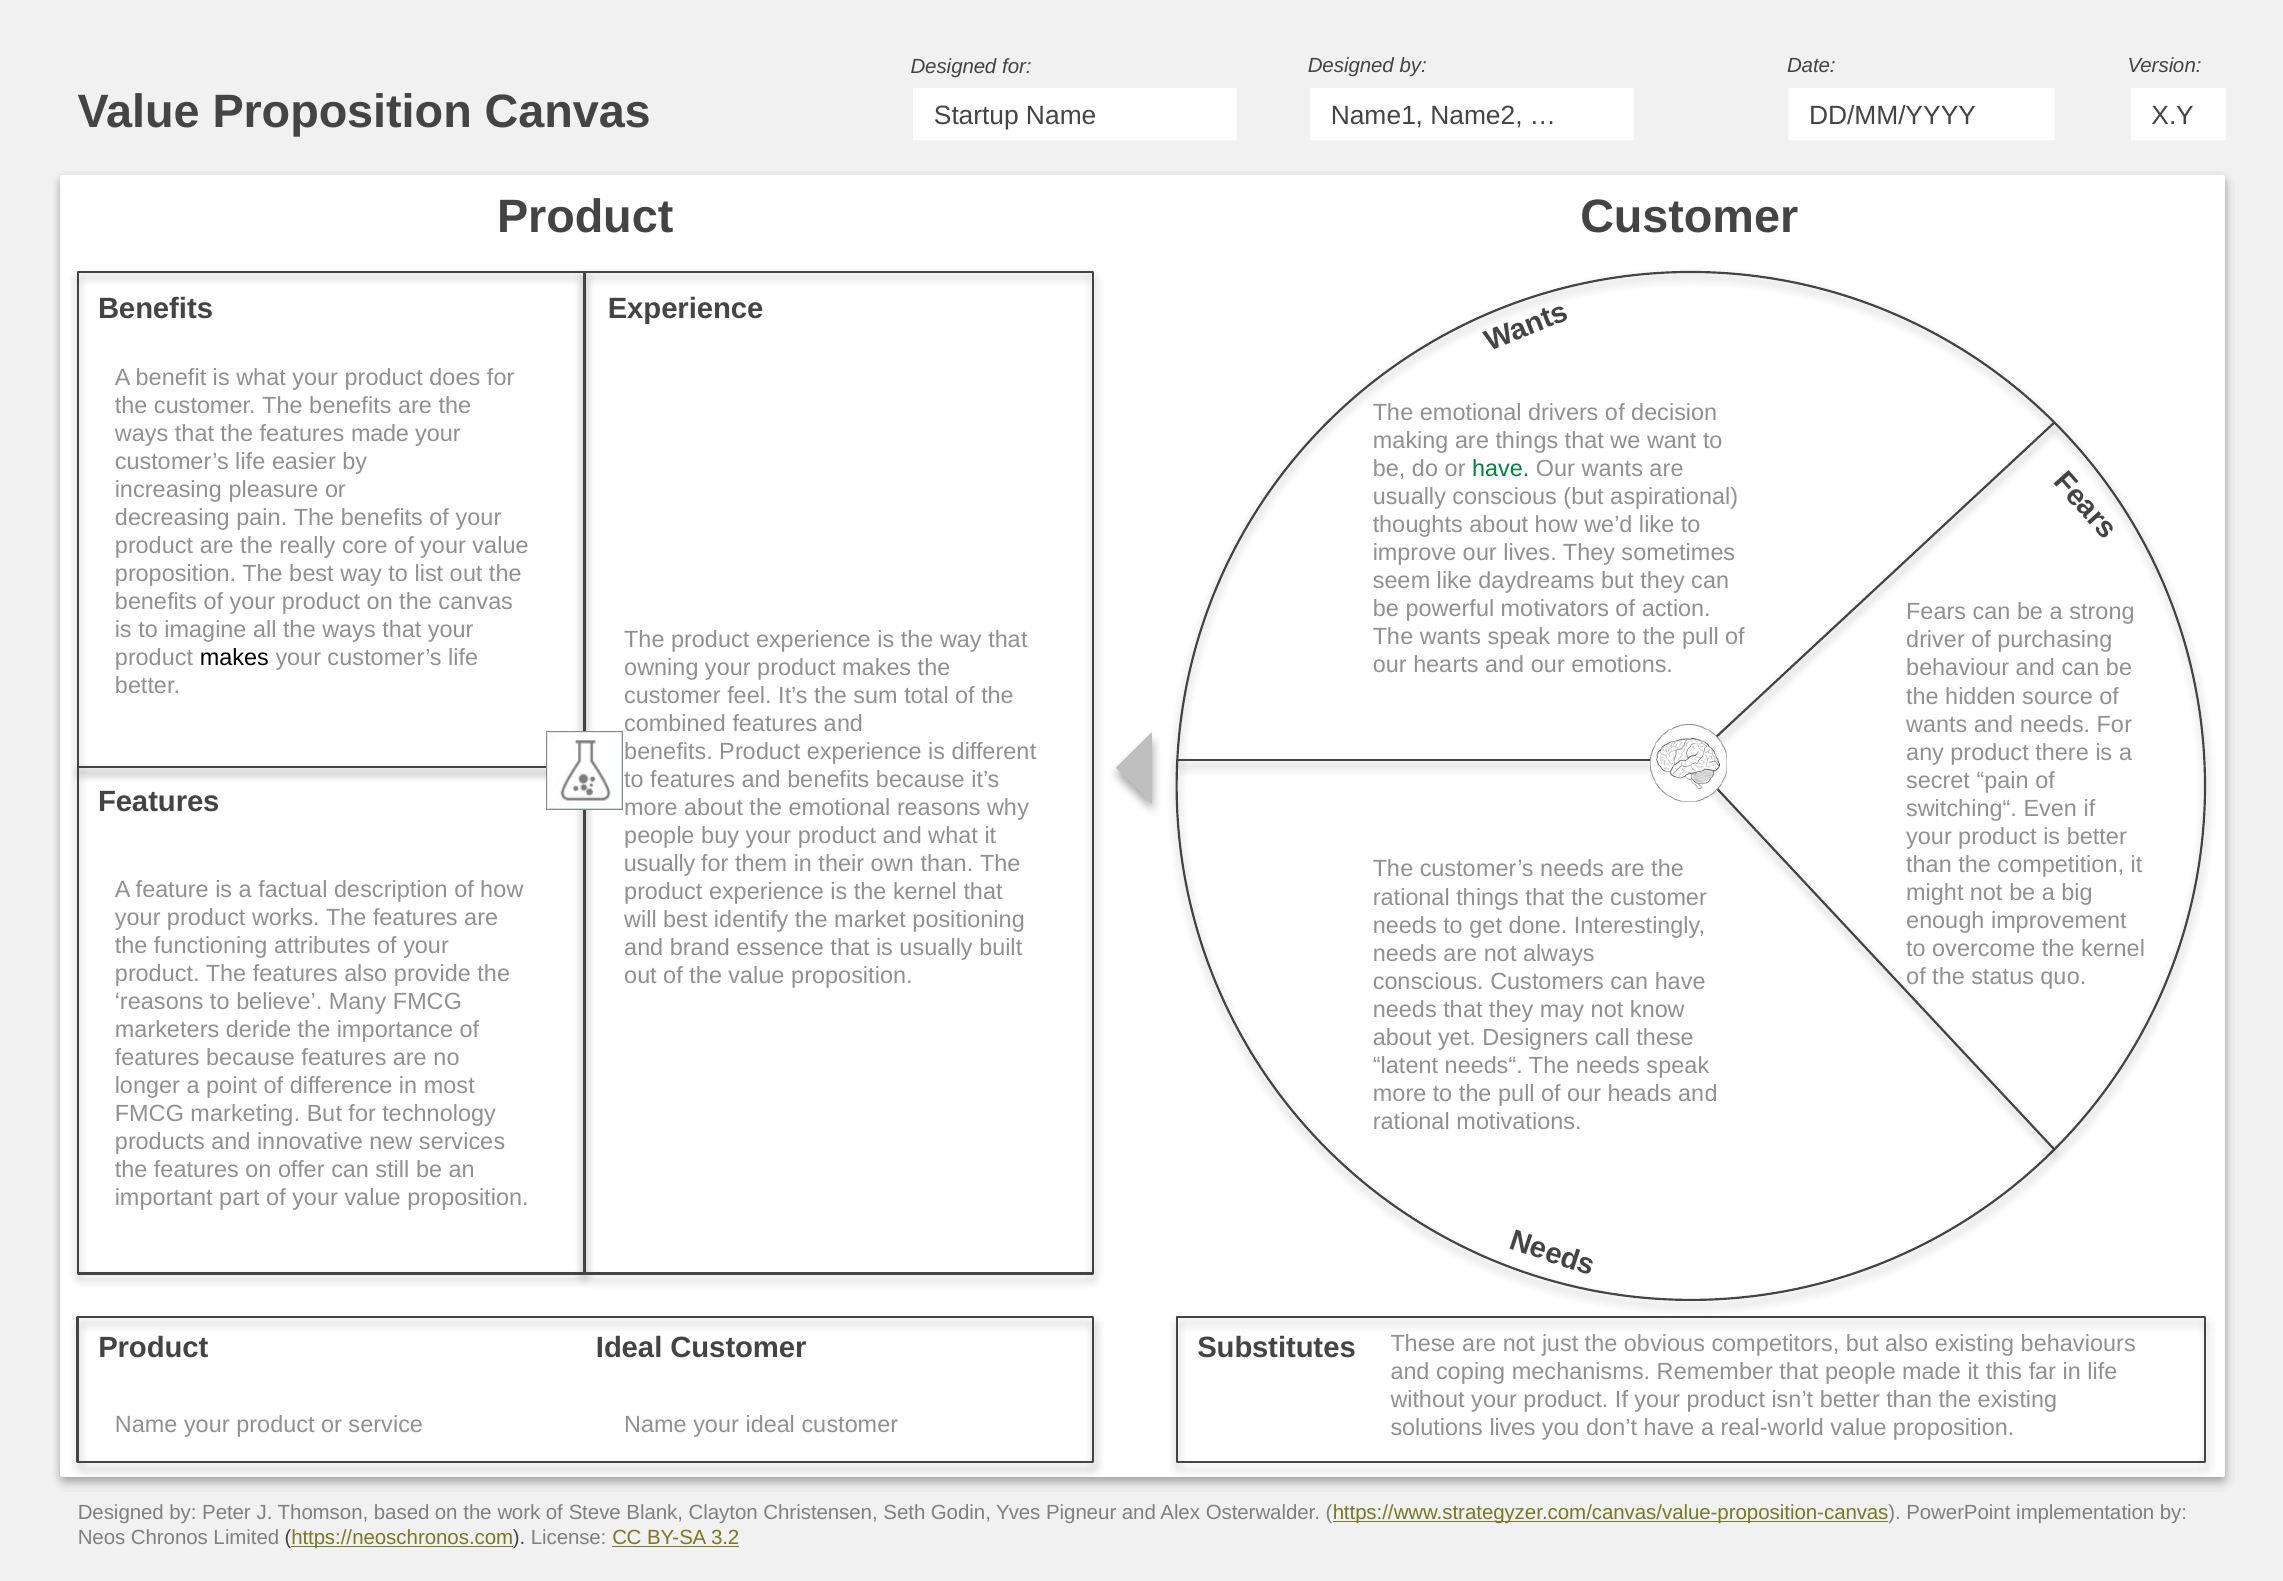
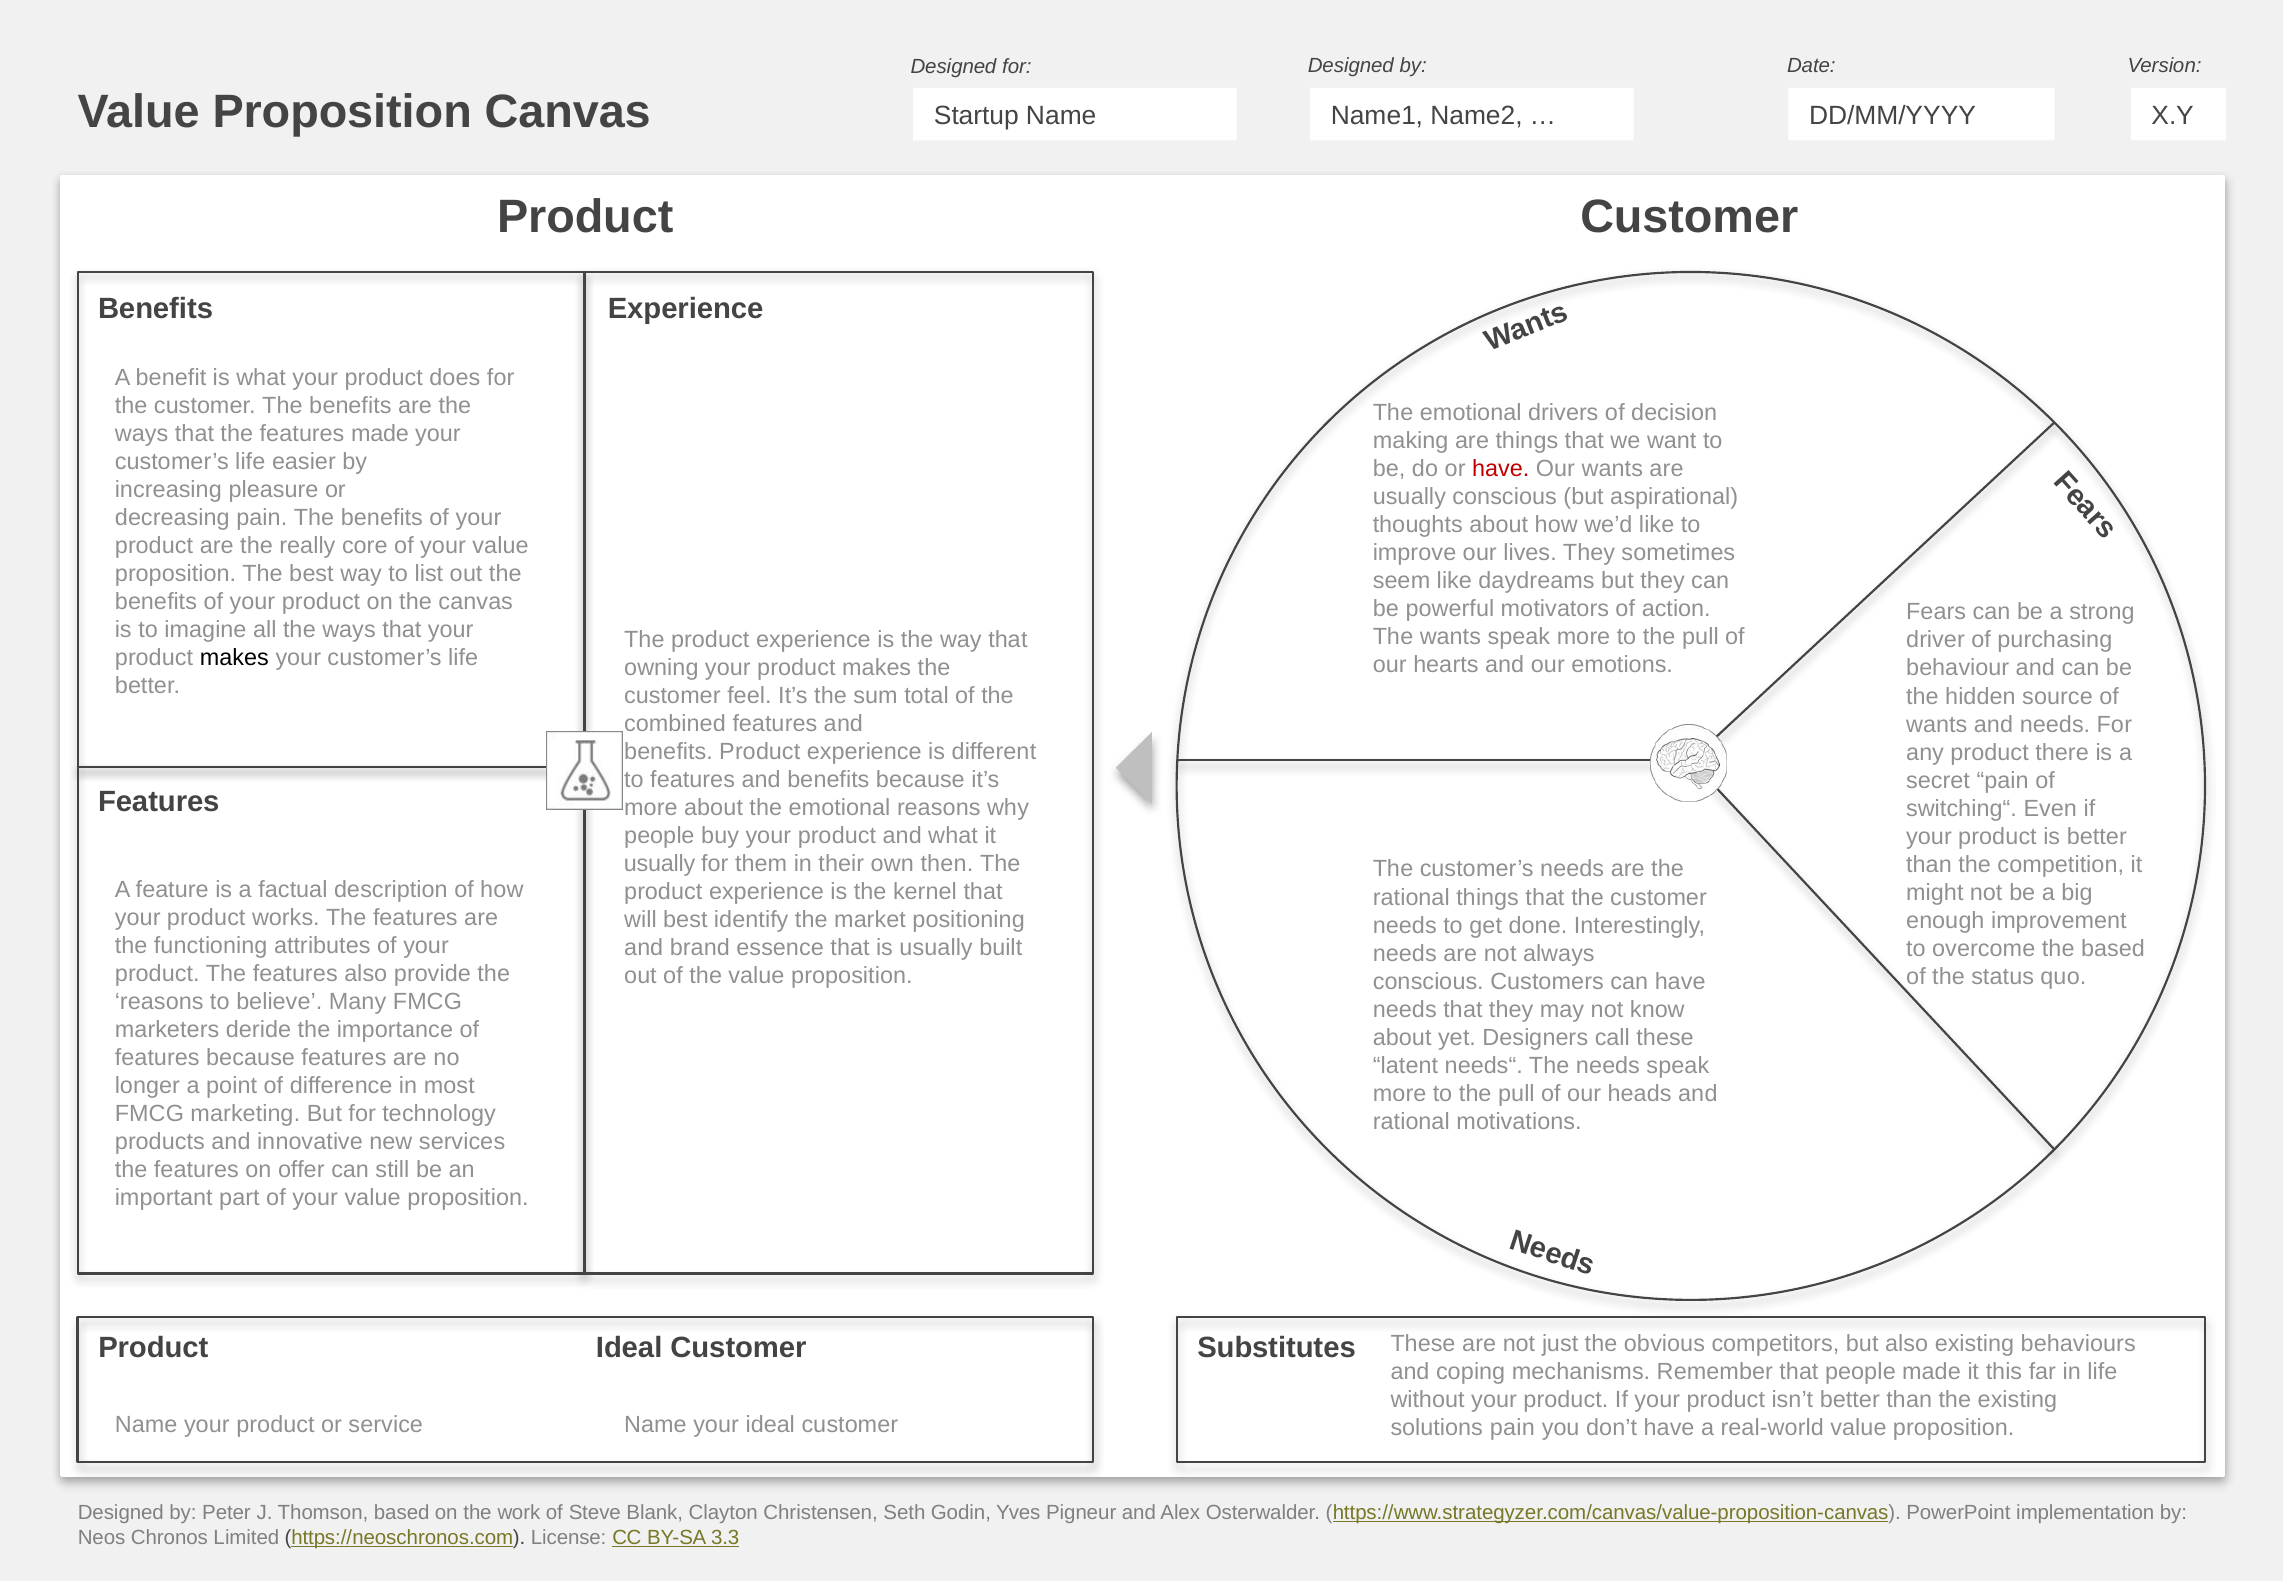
have colour: green -> red (1501, 469)
own than: than -> then (947, 864)
overcome the kernel: kernel -> based (2113, 948)
solutions lives: lives -> pain (1512, 1427)
3.2: 3.2 -> 3.3 (725, 1537)
